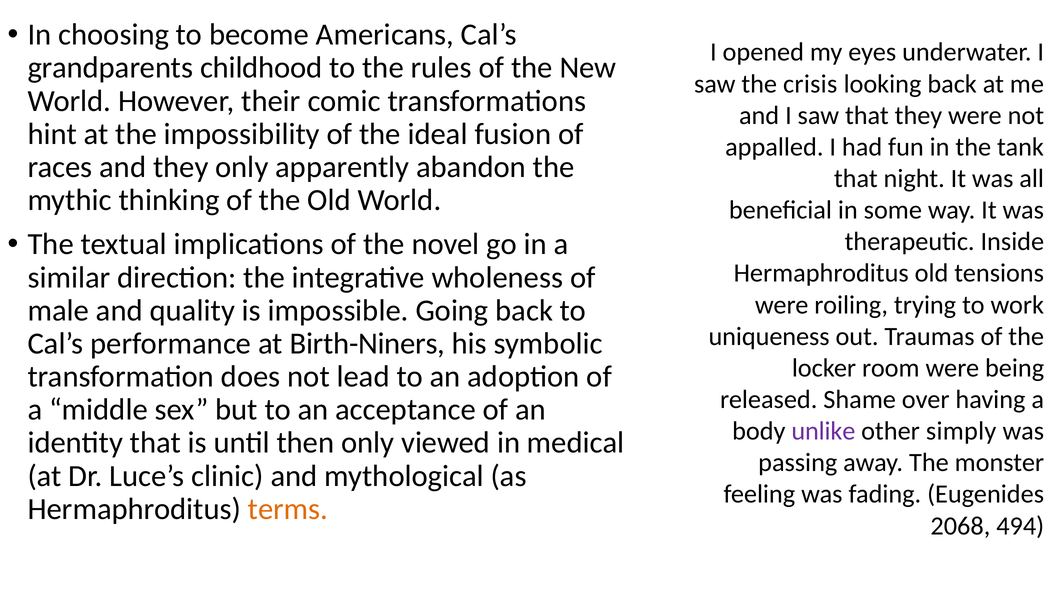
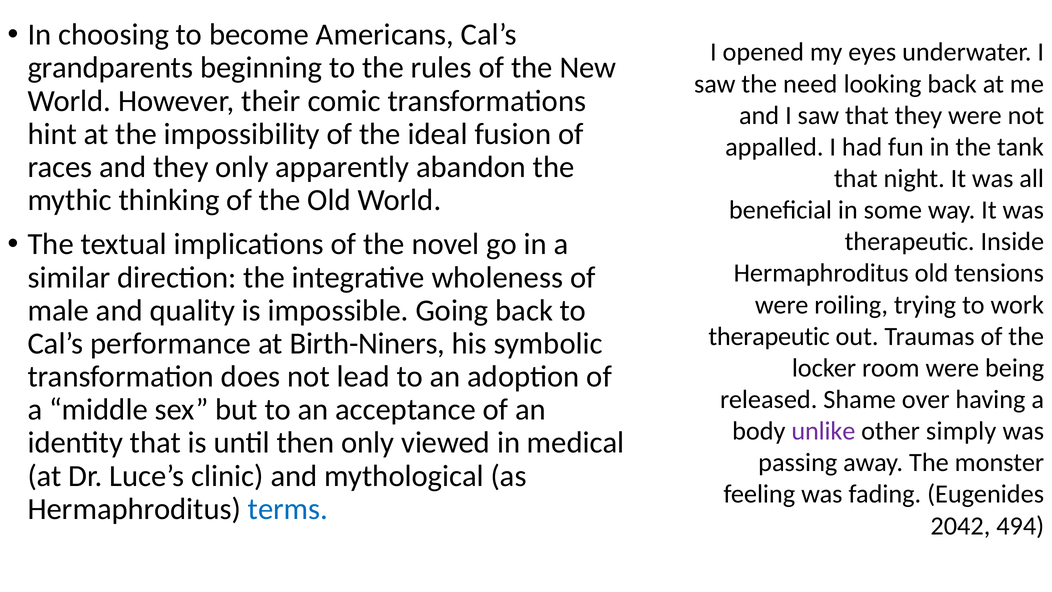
childhood: childhood -> beginning (261, 68)
crisis: crisis -> need (810, 84)
uniqueness: uniqueness -> therapeutic (769, 336)
terms colour: orange -> blue (288, 509)
2068: 2068 -> 2042 (960, 526)
